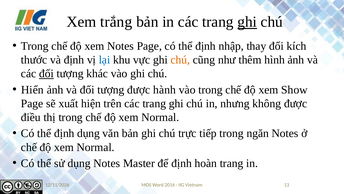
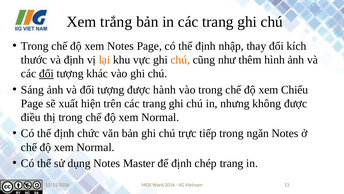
ghi underline: present -> none (247, 22)
lại colour: blue -> orange (105, 60)
Hiển: Hiển -> Sáng (32, 90)
Show: Show -> Chiếu (295, 90)
định dụng: dụng -> chức (88, 133)
hoàn: hoàn -> chép (206, 163)
